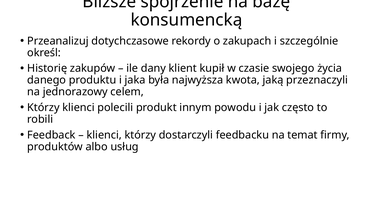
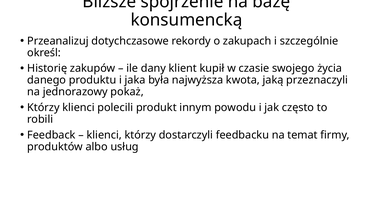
celem: celem -> pokaż (127, 92)
